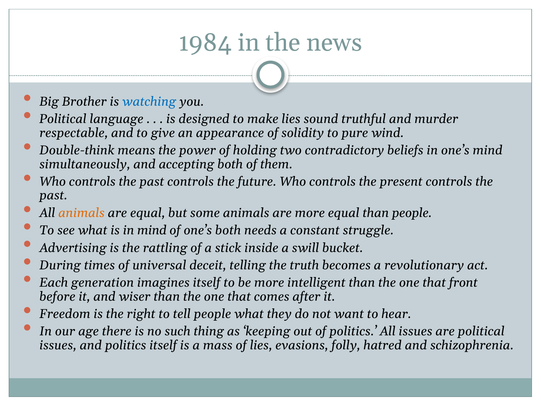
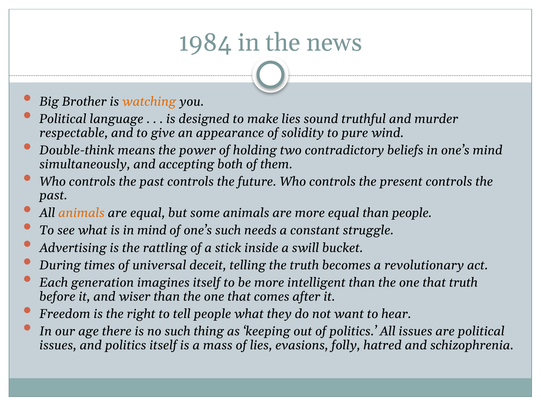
watching colour: blue -> orange (149, 102)
one’s both: both -> such (228, 230)
that front: front -> truth (463, 283)
